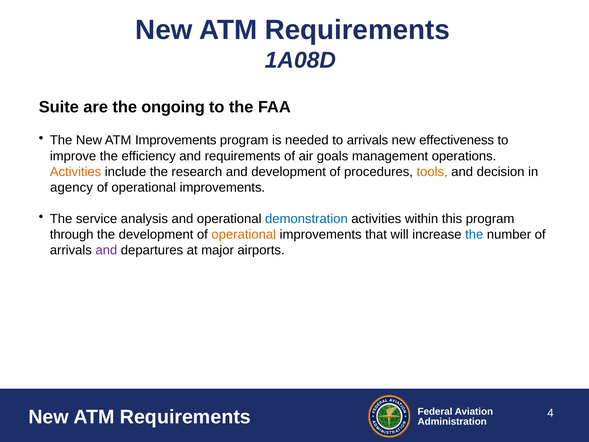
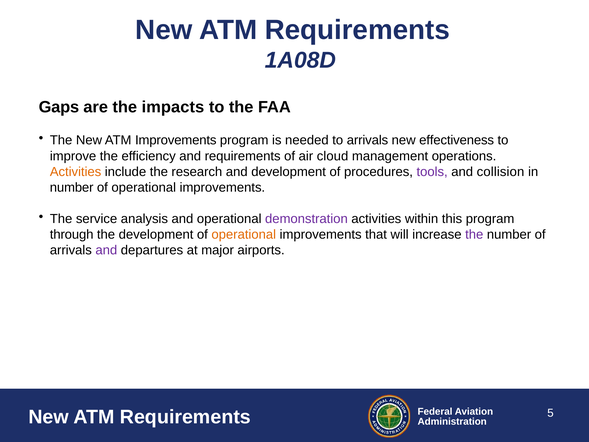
Suite: Suite -> Gaps (59, 107)
ongoing: ongoing -> impacts (173, 107)
goals: goals -> cloud (333, 156)
tools colour: orange -> purple (432, 172)
decision: decision -> collision (501, 172)
agency: agency -> number (72, 187)
demonstration colour: blue -> purple (306, 219)
the colour: blue -> purple (474, 234)
4: 4 -> 5 (550, 413)
